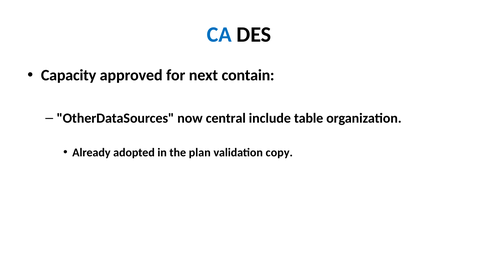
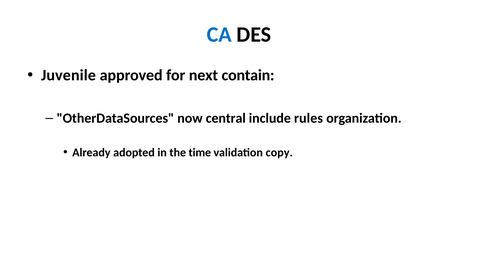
Capacity: Capacity -> Juvenile (68, 75)
table: table -> rules (308, 118)
plan: plan -> time (200, 153)
